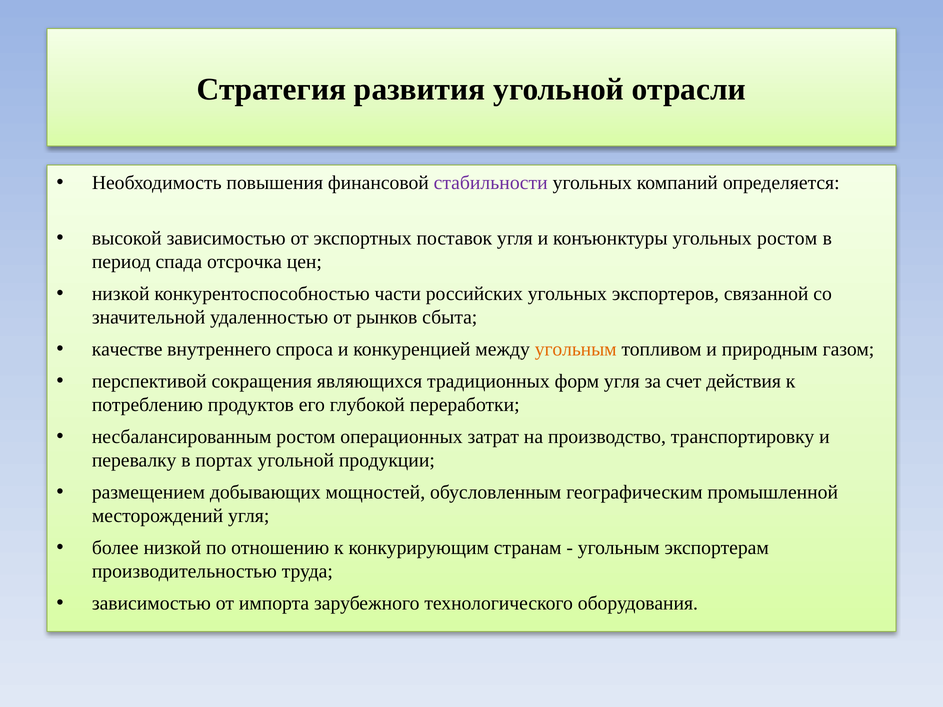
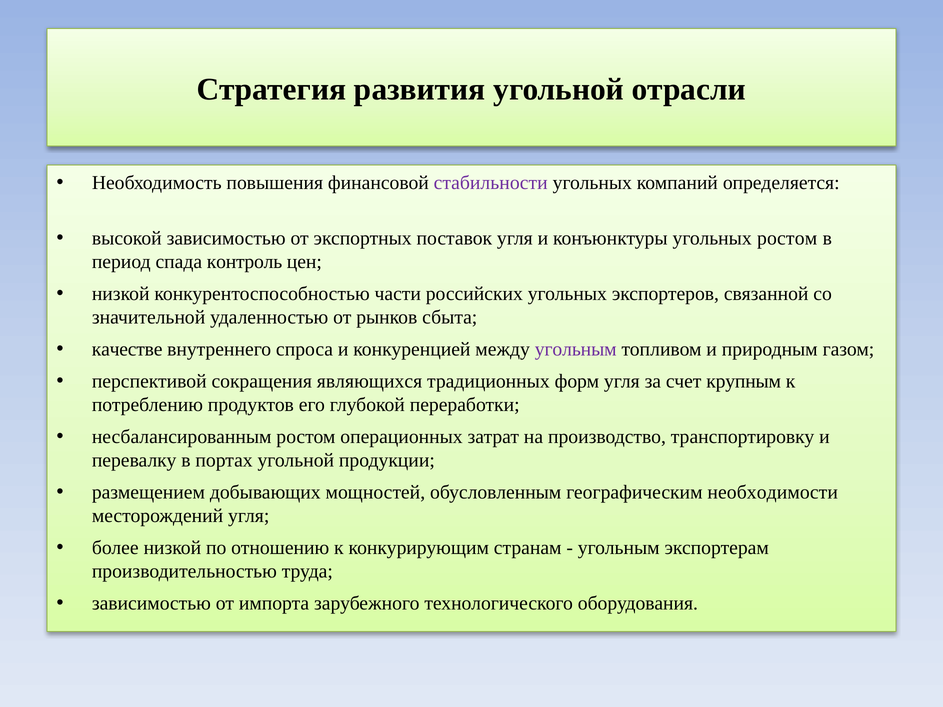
отсрочка: отсрочка -> контроль (245, 262)
угольным colour: orange -> purple (576, 350)
действия: действия -> крупным (744, 381)
промышленной: промышленной -> необходимости (773, 493)
